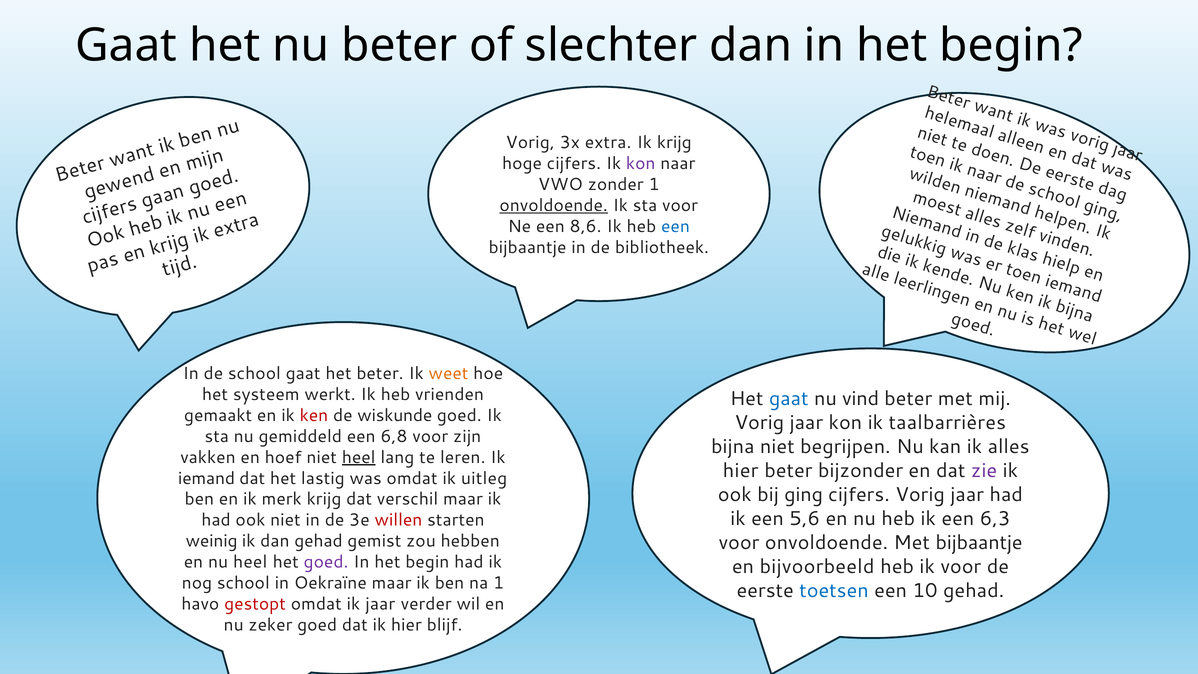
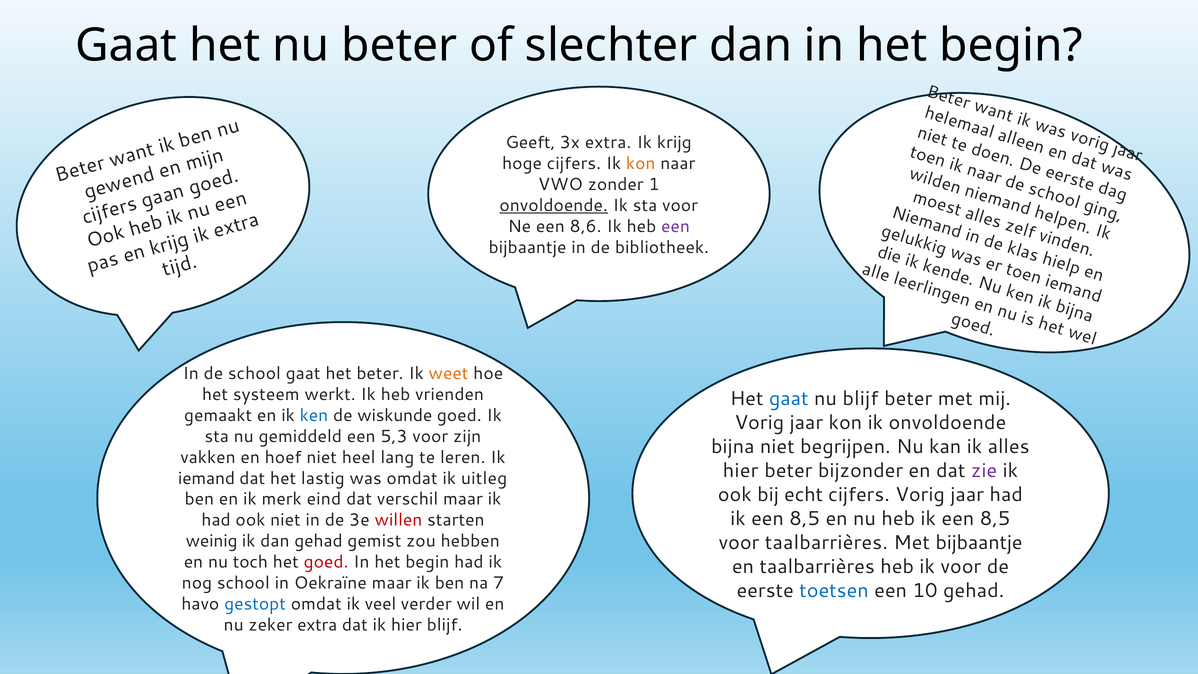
Vorig: Vorig -> Geeft (530, 143)
kon colour: purple -> orange (641, 164)
een colour: blue -> purple (676, 227)
nu vind: vind -> blijf (860, 399)
ken colour: red -> blue (314, 415)
ik taalbarrières: taalbarrières -> onvoldoende (947, 423)
6,8: 6,8 -> 5,3 (394, 436)
heel underline: present -> none (359, 457)
ging: ging -> echt (804, 495)
merk krijg: krijg -> eind (324, 499)
5,6: 5,6 -> 8,5 (805, 518)
heb ik een 6,3: 6,3 -> 8,5 (995, 518)
voor onvoldoende: onvoldoende -> taalbarrières (826, 542)
nu heel: heel -> toch (250, 562)
goed colour: purple -> red (326, 562)
en bijvoorbeeld: bijvoorbeeld -> taalbarrières (817, 566)
na 1: 1 -> 7 (499, 583)
gestopt colour: red -> blue (255, 604)
ik jaar: jaar -> veel (380, 604)
zeker goed: goed -> extra (317, 625)
